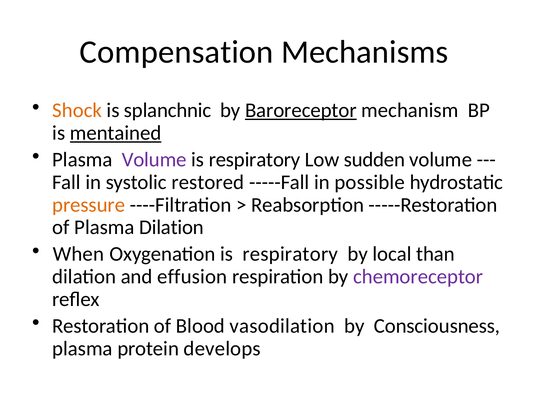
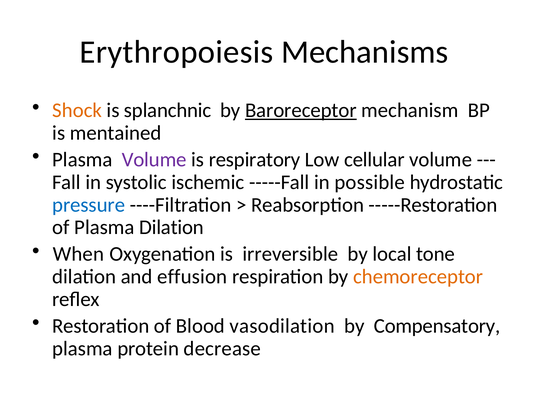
Compensation: Compensation -> Erythropoiesis (176, 52)
mentained underline: present -> none (116, 133)
sudden: sudden -> cellular (374, 160)
restored: restored -> ischemic (208, 182)
pressure colour: orange -> blue (89, 205)
Oxygenation is respiratory: respiratory -> irreversible (290, 254)
than: than -> tone (436, 254)
chemoreceptor colour: purple -> orange (418, 277)
Consciousness: Consciousness -> Compensatory (437, 326)
develops: develops -> decrease (222, 348)
